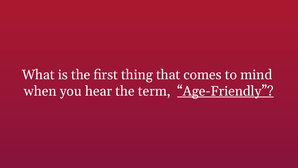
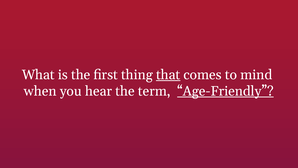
that underline: none -> present (168, 75)
